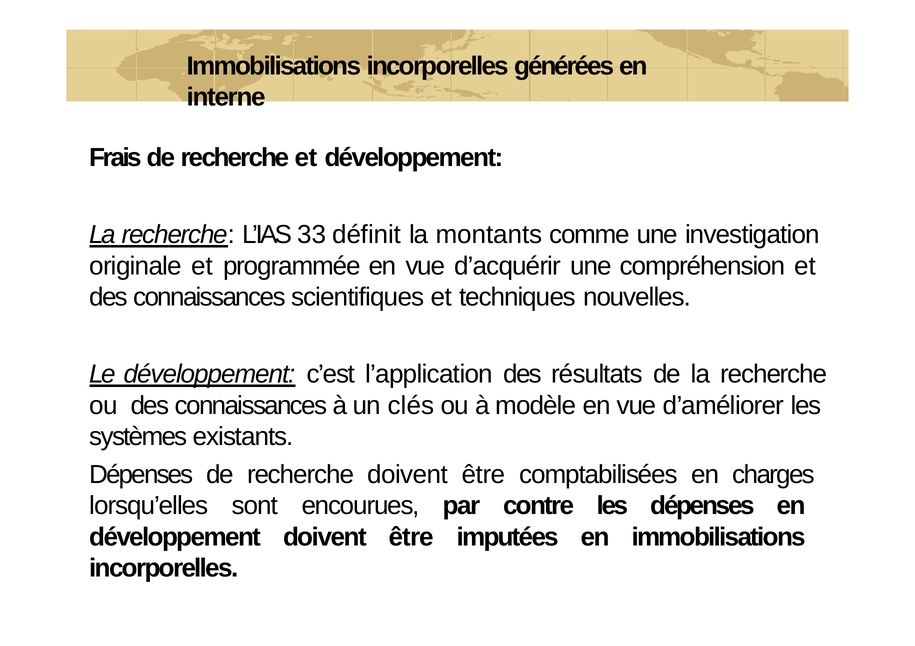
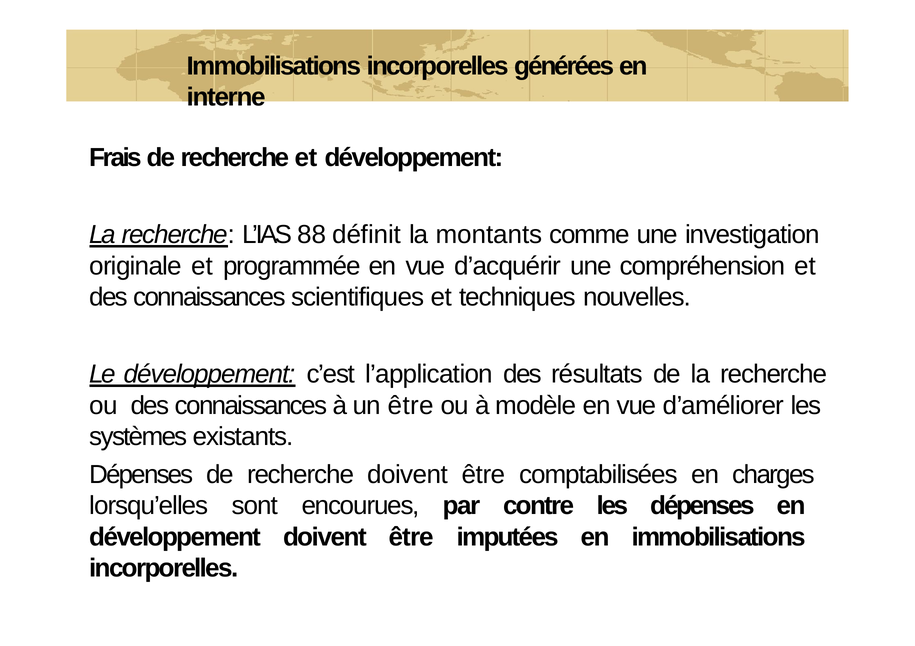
33: 33 -> 88 (312, 235)
un clés: clés -> être (411, 406)
